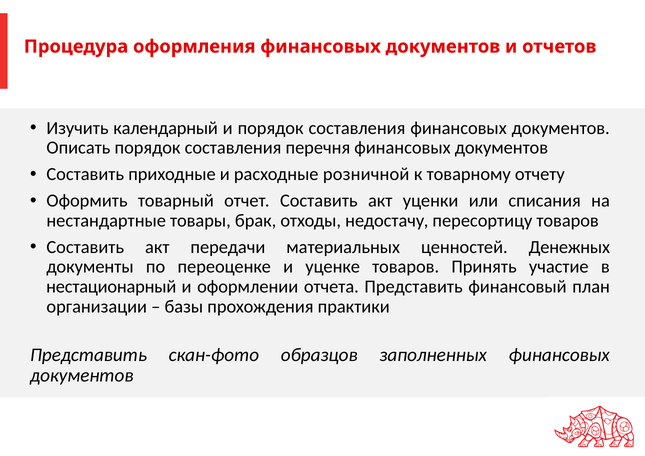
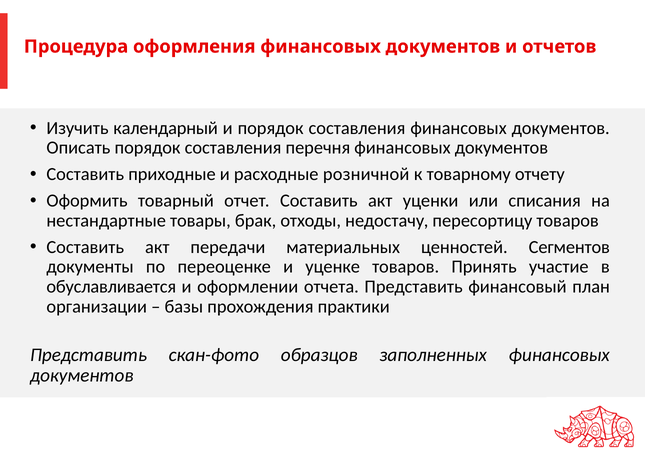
Денежных: Денежных -> Сегментов (569, 247)
нестационарный: нестационарный -> обуславливается (111, 287)
